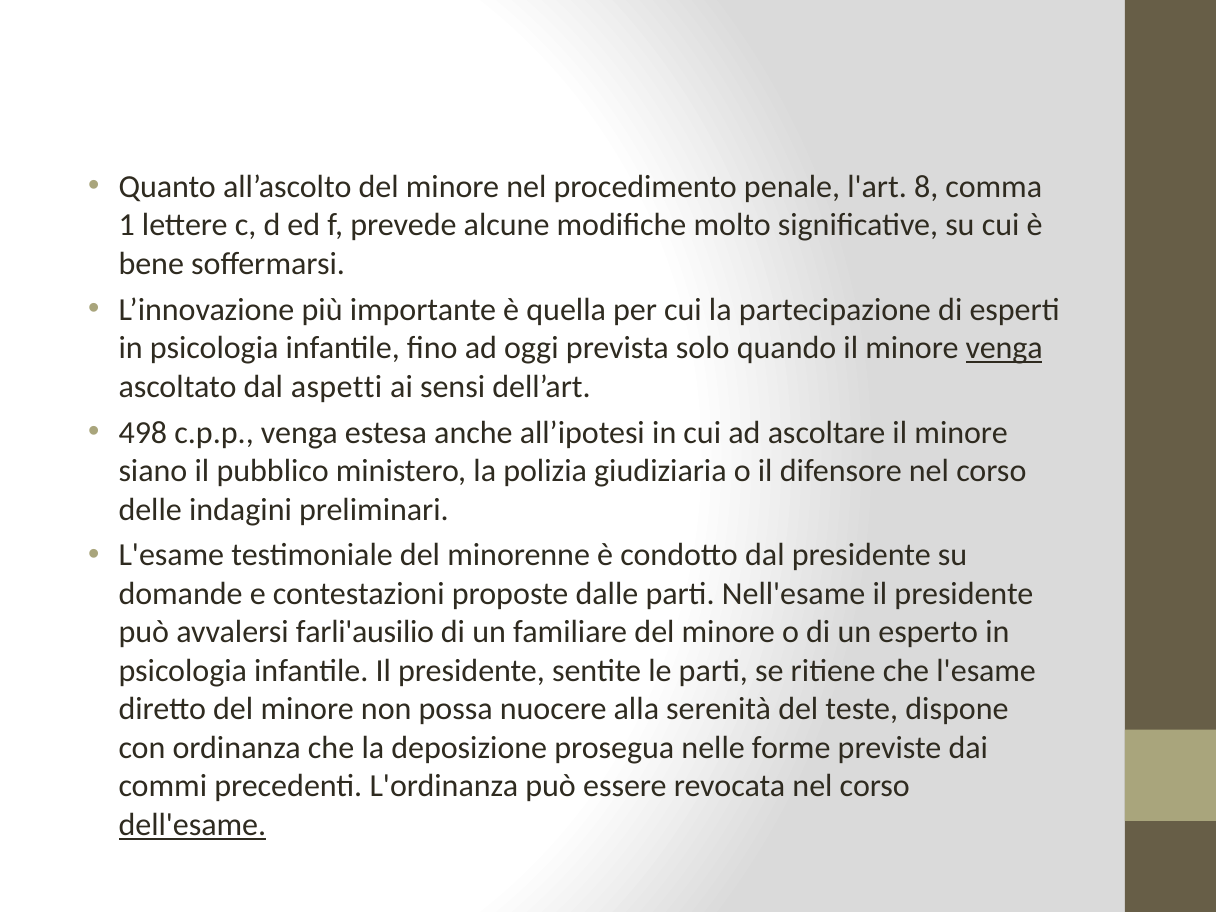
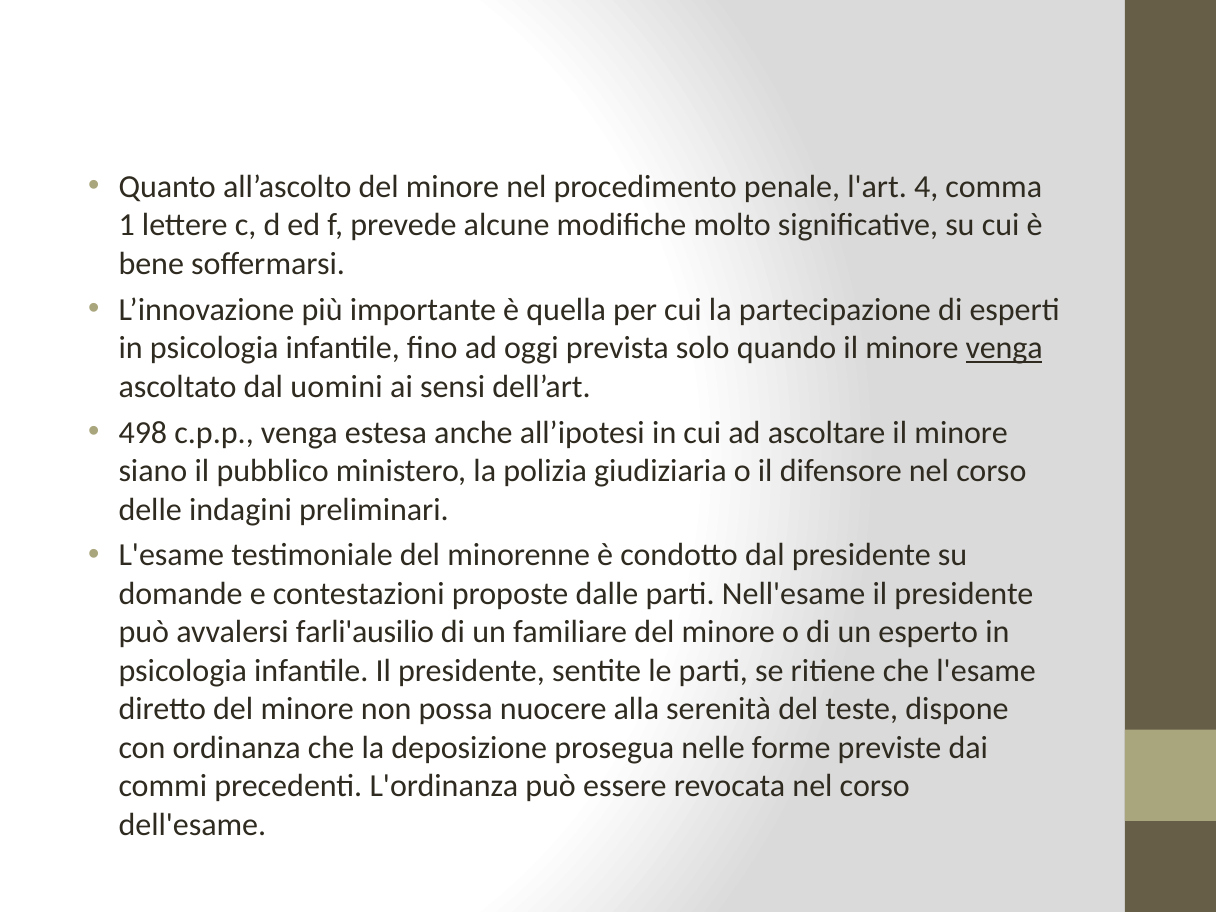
8: 8 -> 4 (926, 187)
aspetti: aspetti -> uomini (337, 387)
dell'esame underline: present -> none (192, 825)
